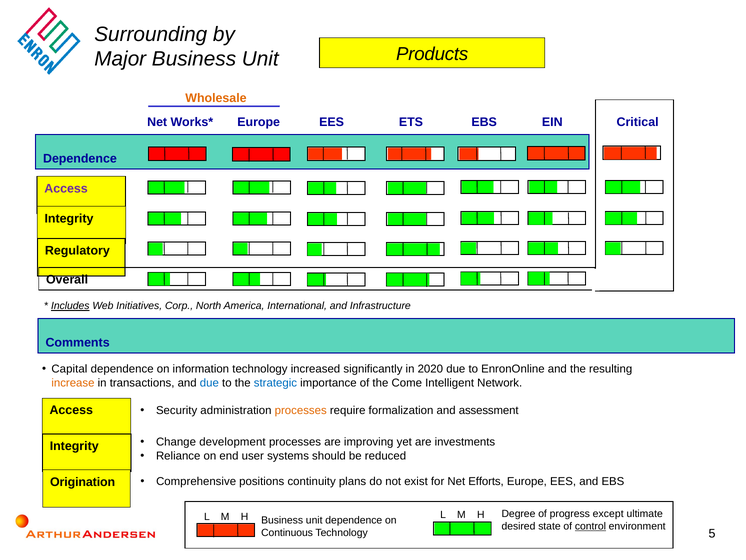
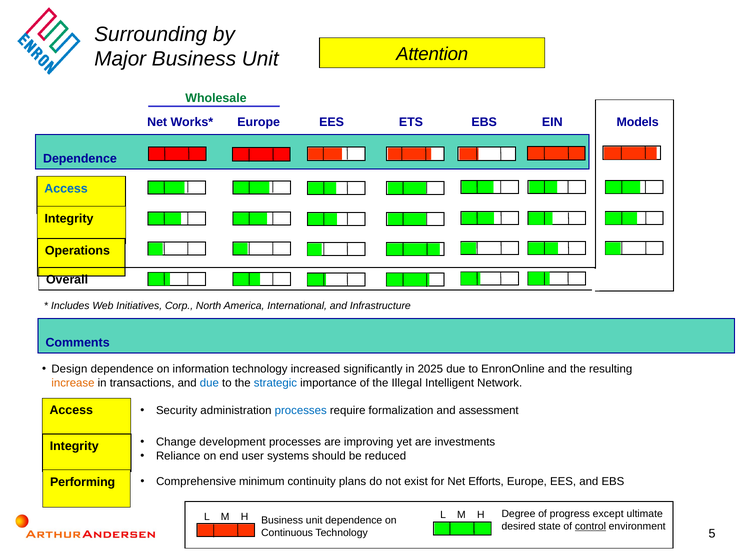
Products: Products -> Attention (432, 54)
Wholesale colour: orange -> green (216, 98)
Critical: Critical -> Models (638, 122)
Access colour: purple -> blue (66, 188)
Regulatory: Regulatory -> Operations (77, 250)
Includes underline: present -> none (70, 306)
Capital: Capital -> Design (69, 369)
2020: 2020 -> 2025 (430, 369)
Come: Come -> Illegal (407, 383)
processes colour: orange -> blue (301, 410)
positions: positions -> minimum (262, 481)
Origination: Origination -> Performing (83, 481)
